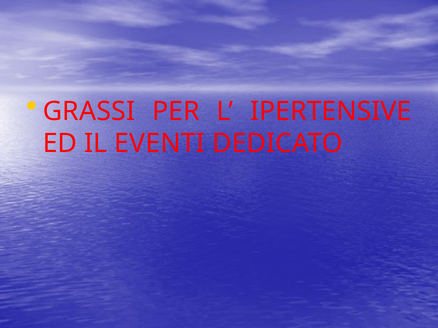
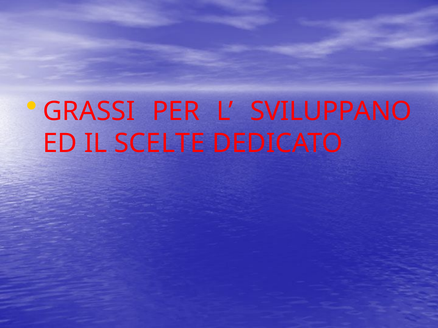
IPERTENSIVE: IPERTENSIVE -> SVILUPPANO (331, 111)
EVENTI: EVENTI -> SCELTE (160, 143)
